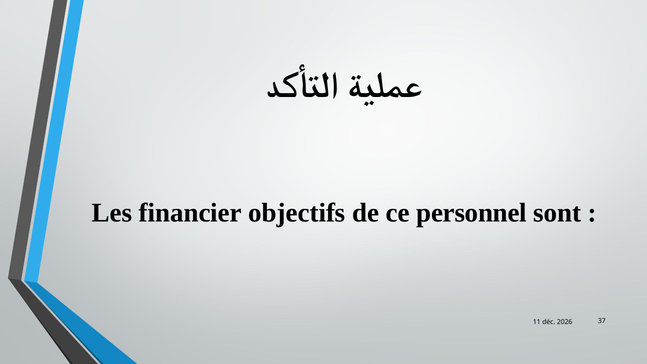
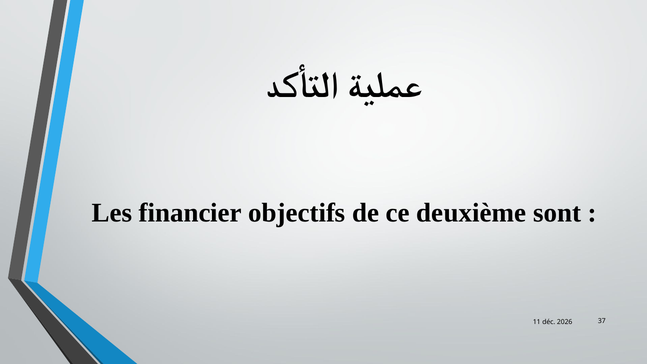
personnel: personnel -> deuxième (471, 213)
